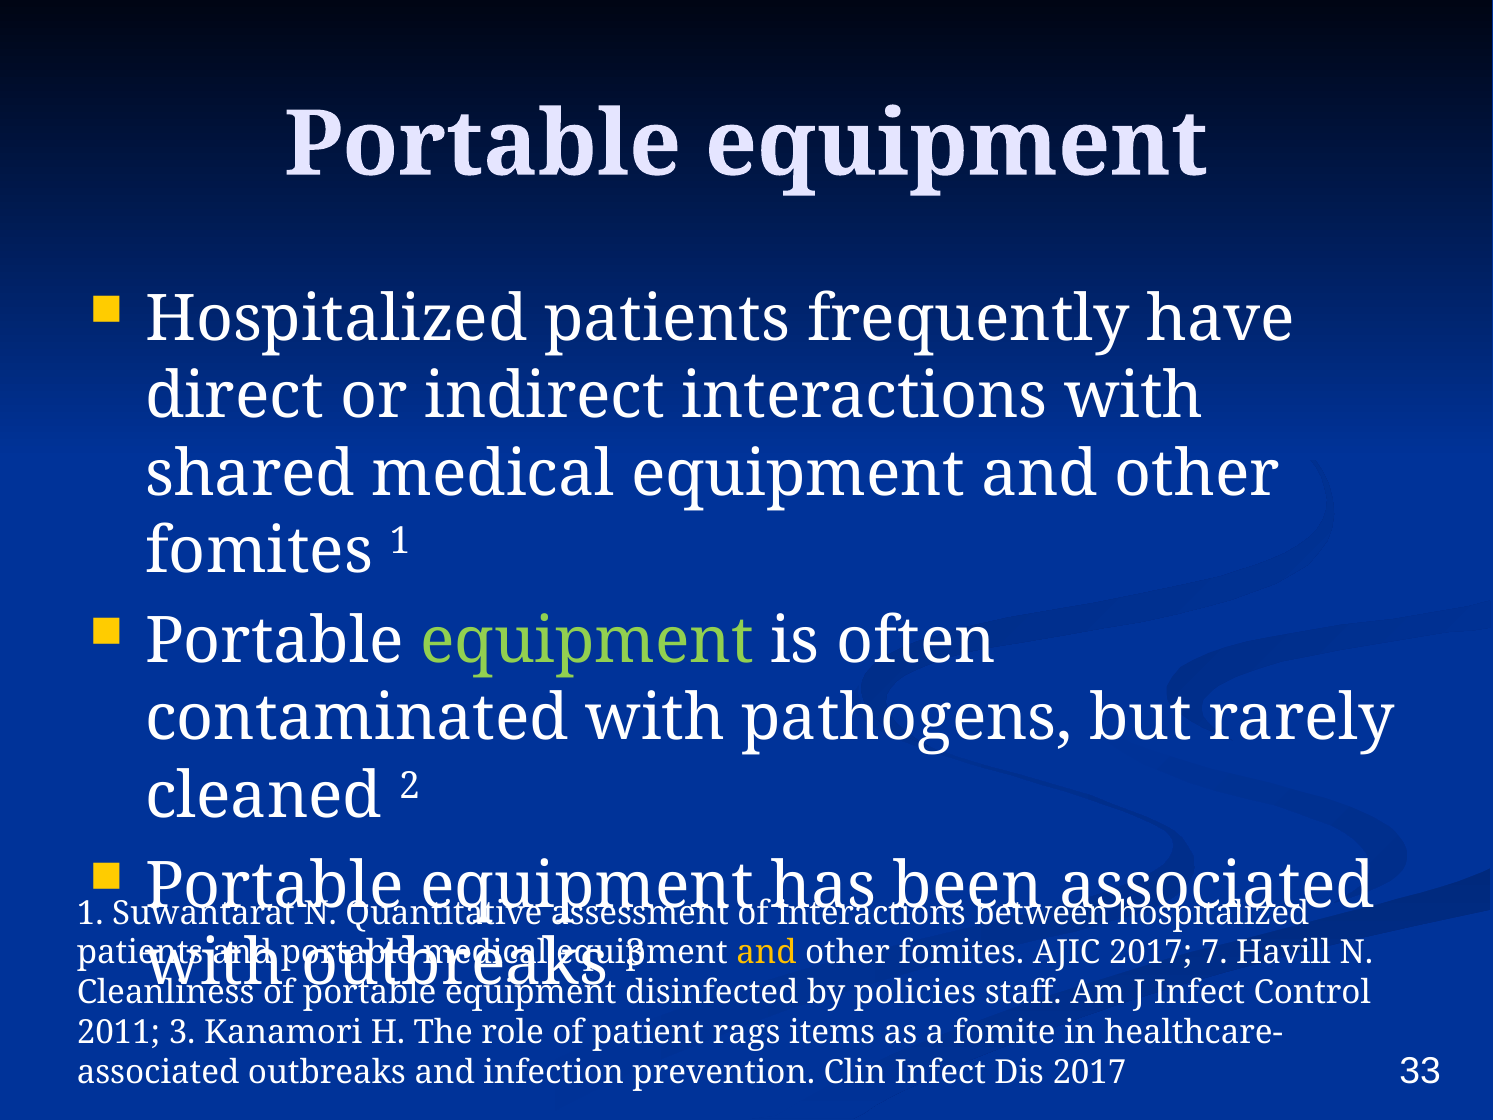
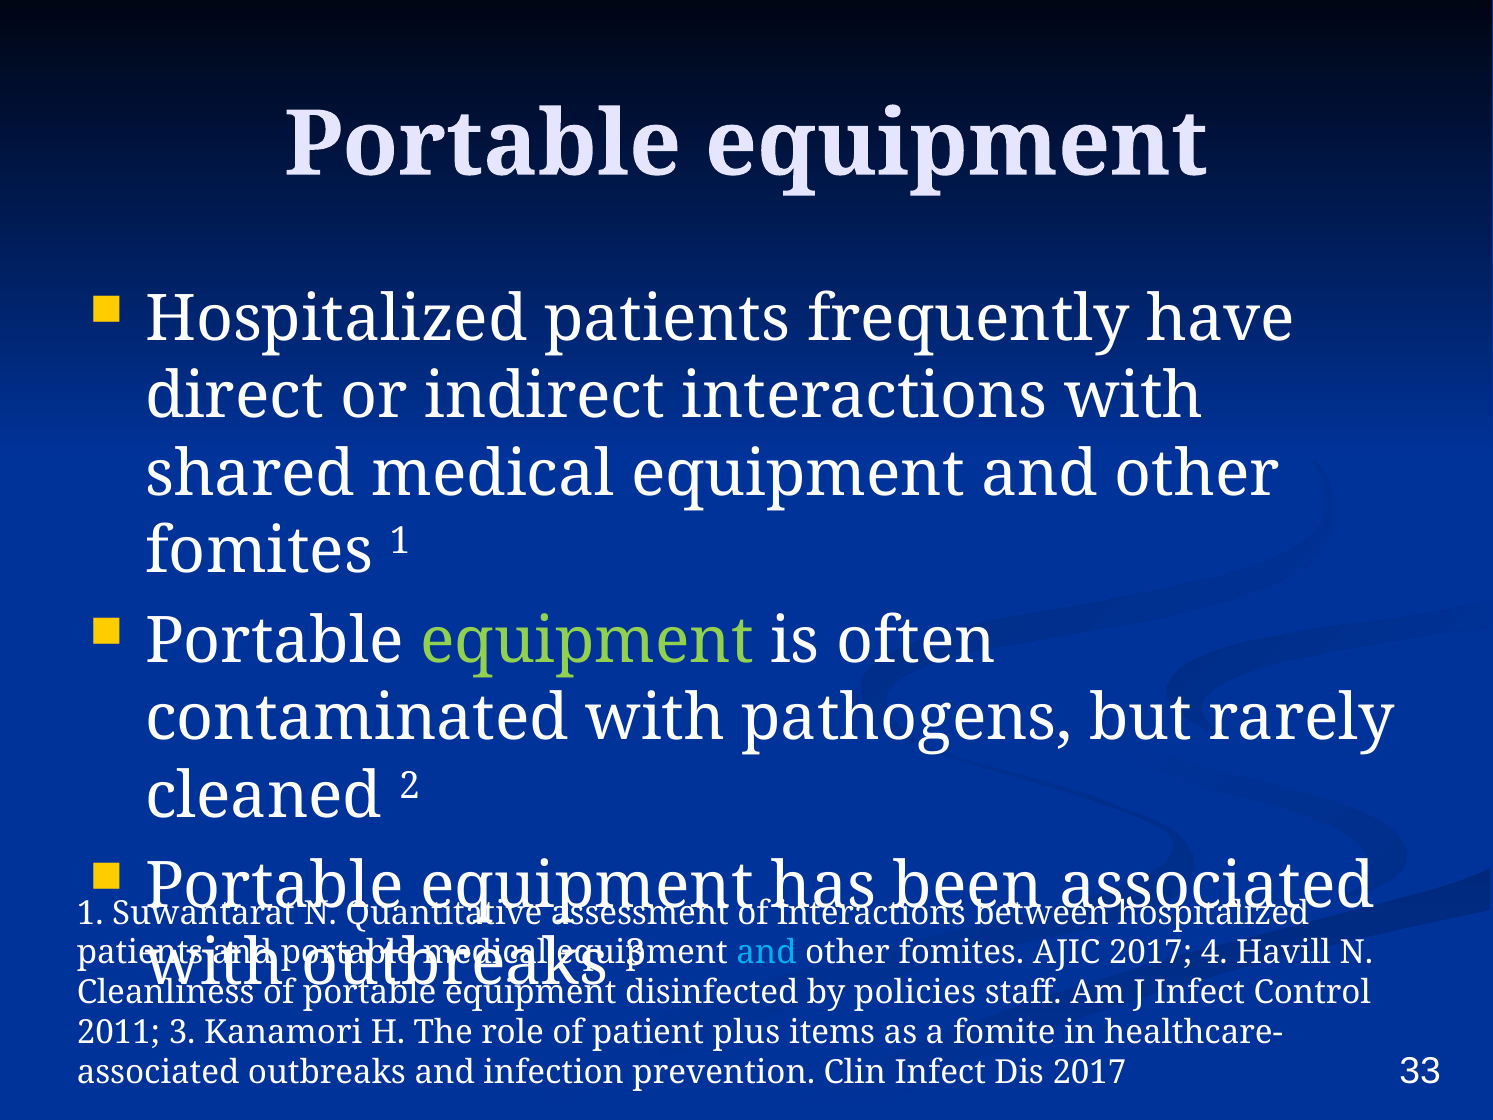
and colour: yellow -> light blue (767, 953)
7: 7 -> 4 (1214, 953)
rags: rags -> plus (746, 1032)
